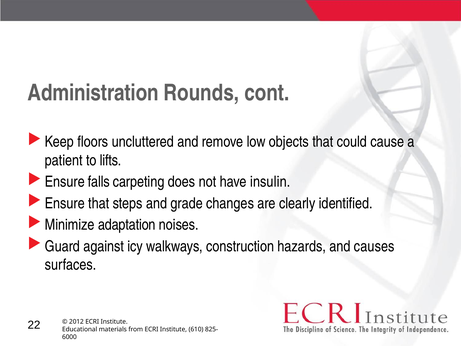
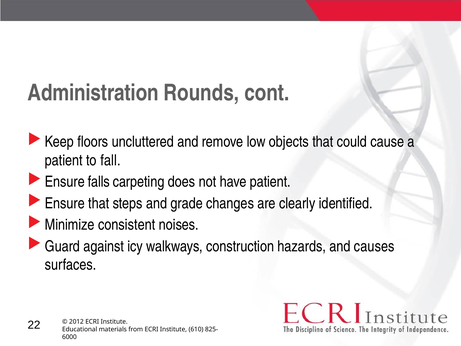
lifts: lifts -> fall (111, 160)
have insulin: insulin -> patient (270, 182)
adaptation: adaptation -> consistent (127, 225)
